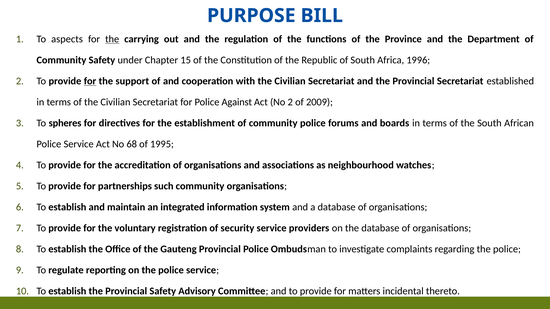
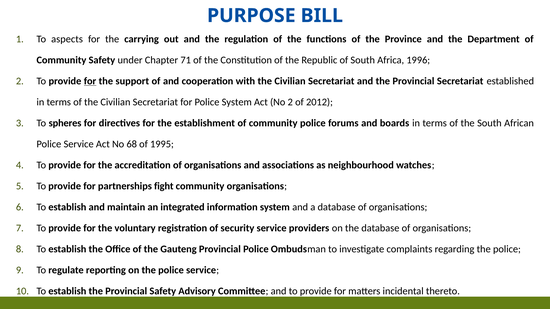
the underline: present -> none (112, 39)
15: 15 -> 71 (186, 60)
Police Against: Against -> System (237, 102)
2009: 2009 -> 2012 (319, 102)
such: such -> fight (164, 186)
